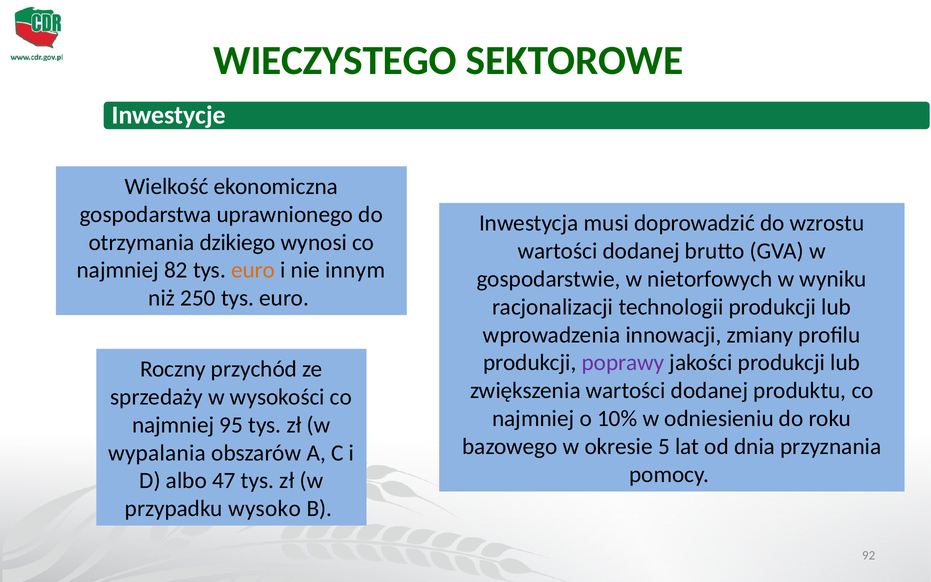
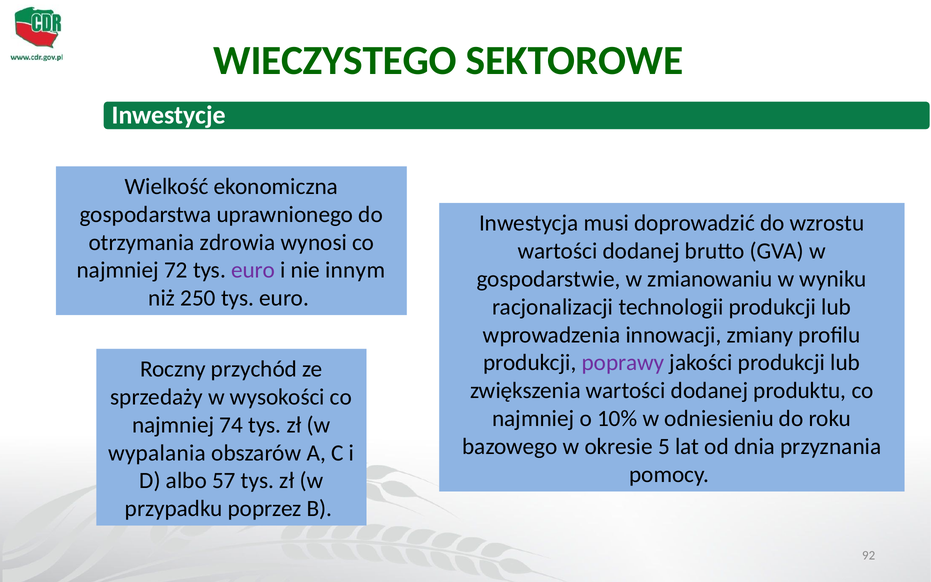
dzikiego: dzikiego -> zdrowia (238, 242)
82: 82 -> 72 (176, 270)
euro colour: orange -> purple (253, 270)
nietorfowych: nietorfowych -> zmianowaniu (710, 279)
95: 95 -> 74 (231, 425)
47: 47 -> 57 (224, 481)
wysoko: wysoko -> poprzez (265, 509)
